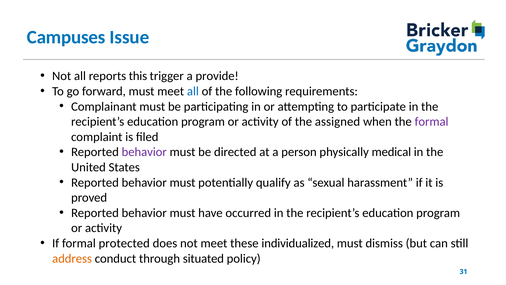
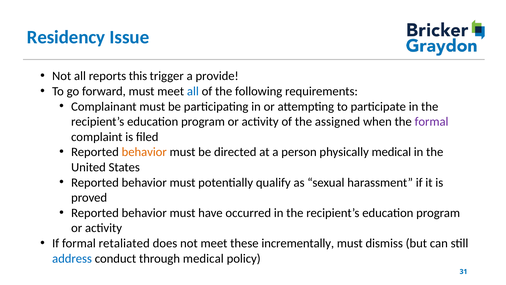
Campuses: Campuses -> Residency (66, 37)
behavior colour: purple -> orange (144, 152)
protected: protected -> retaliated (124, 243)
individualized: individualized -> incrementally (298, 243)
address colour: orange -> blue (72, 258)
through situated: situated -> medical (203, 258)
